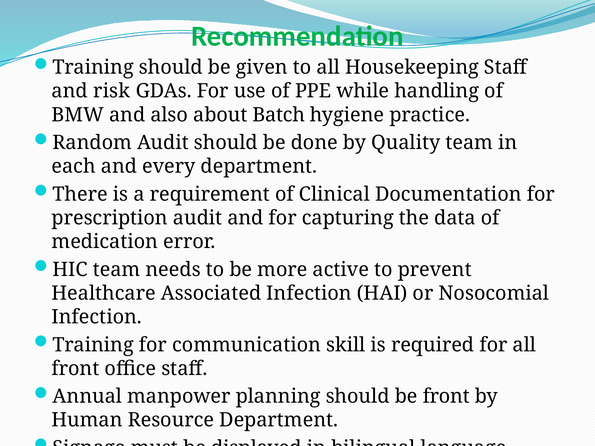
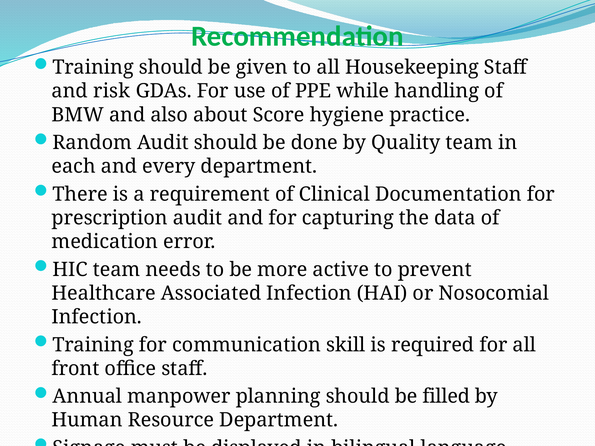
Batch: Batch -> Score (279, 115)
be front: front -> filled (446, 397)
